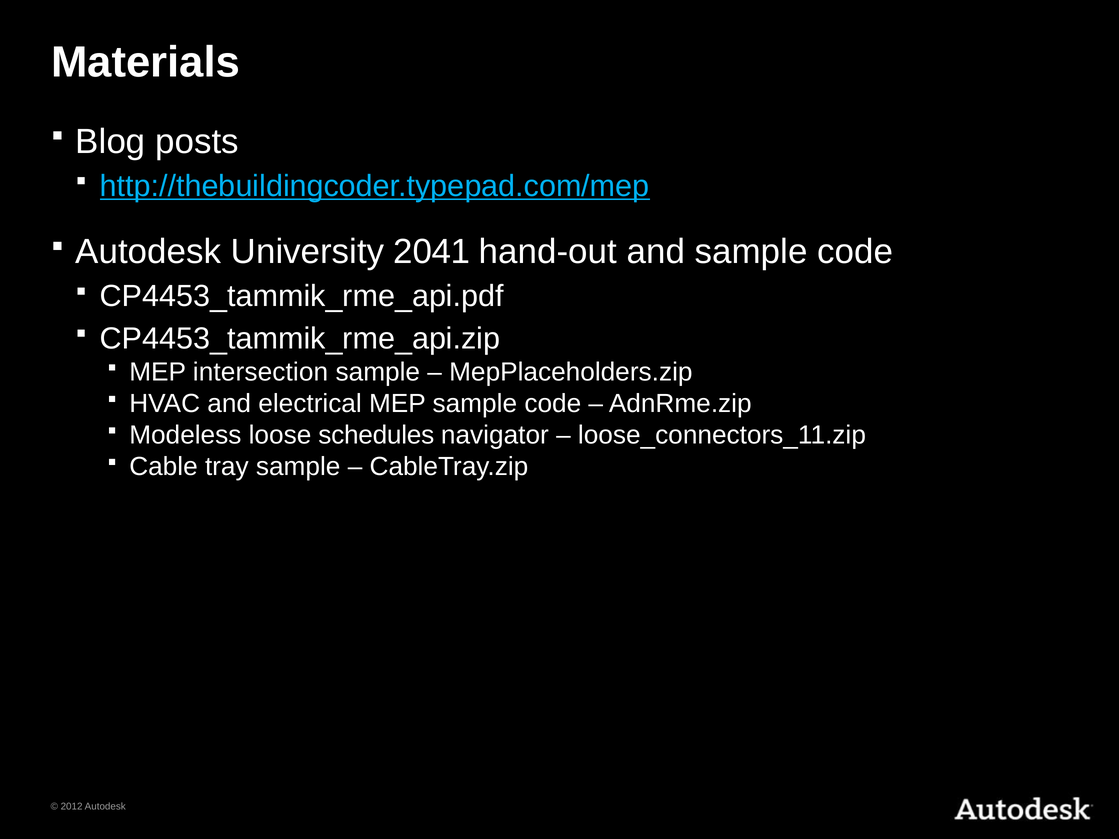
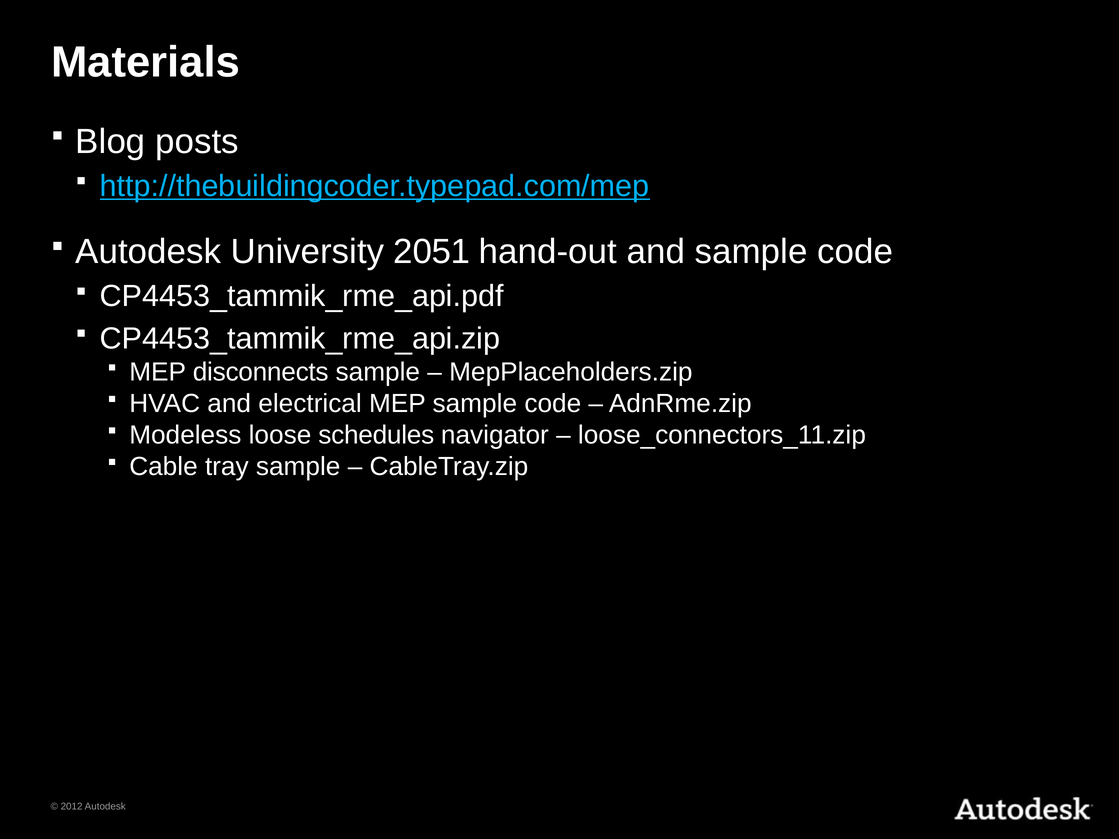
2041: 2041 -> 2051 (432, 252)
intersection: intersection -> disconnects (261, 372)
